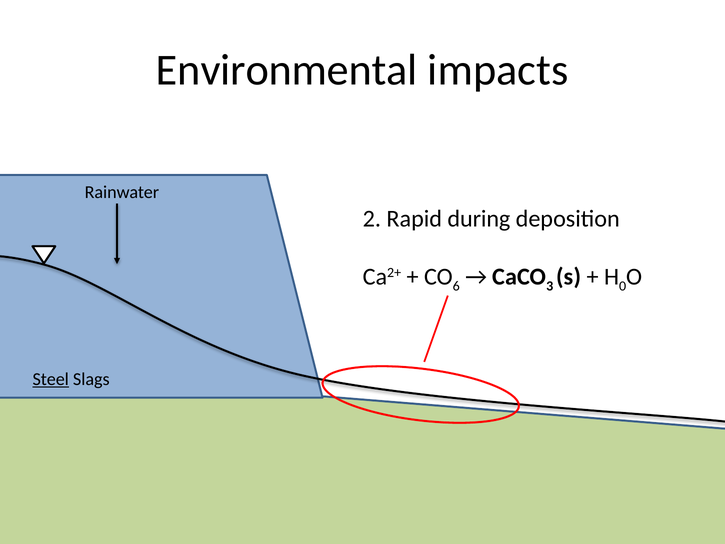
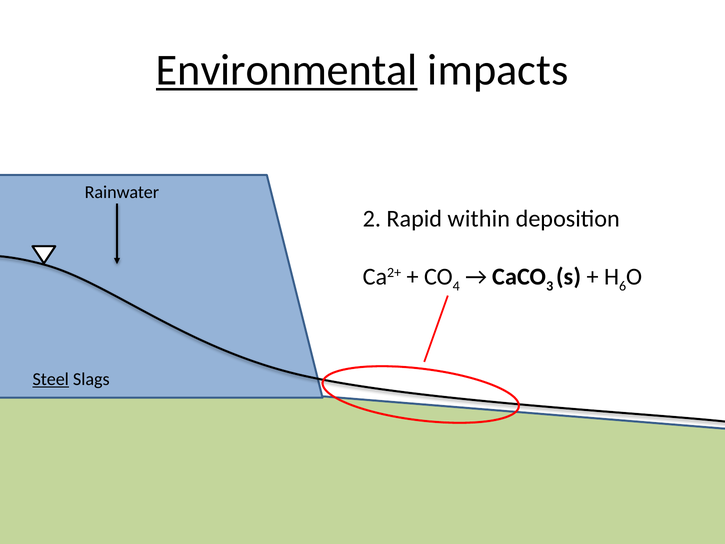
Environmental underline: none -> present (287, 70)
during: during -> within (479, 219)
6: 6 -> 4 (456, 286)
0: 0 -> 6 (623, 286)
